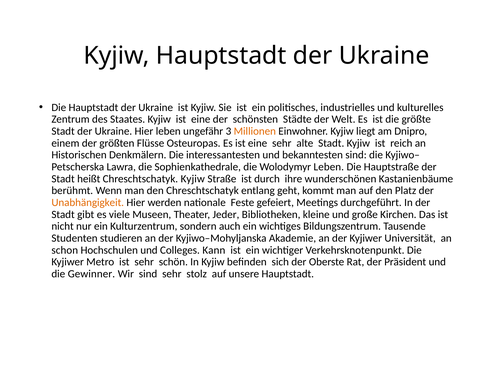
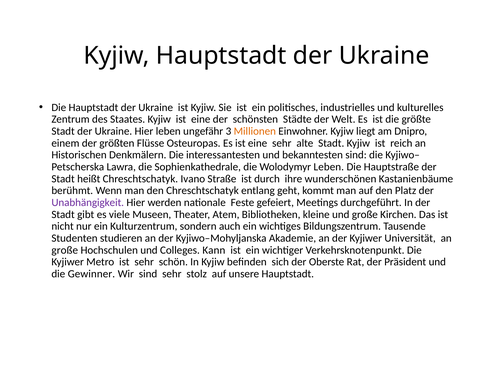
Chreschtschatyk Kyjiw: Kyjiw -> Ivano (193, 179)
Unabhängigkeit colour: orange -> purple (88, 203)
Jeder: Jeder -> Atem (226, 214)
schon: schon -> große (65, 250)
